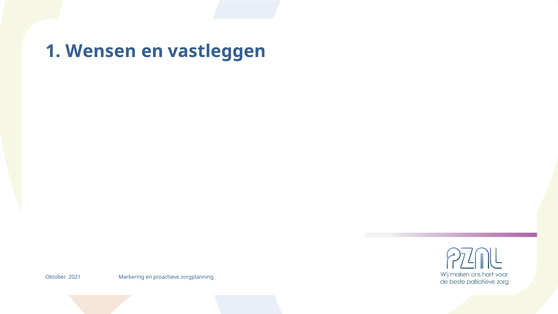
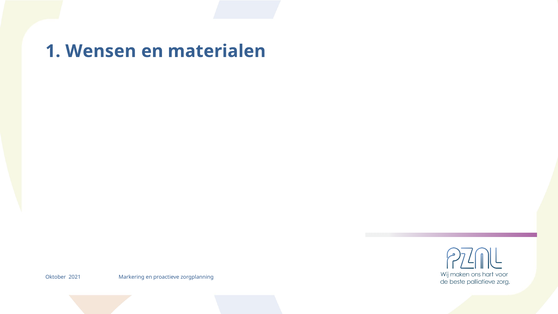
vastleggen: vastleggen -> materialen (217, 51)
